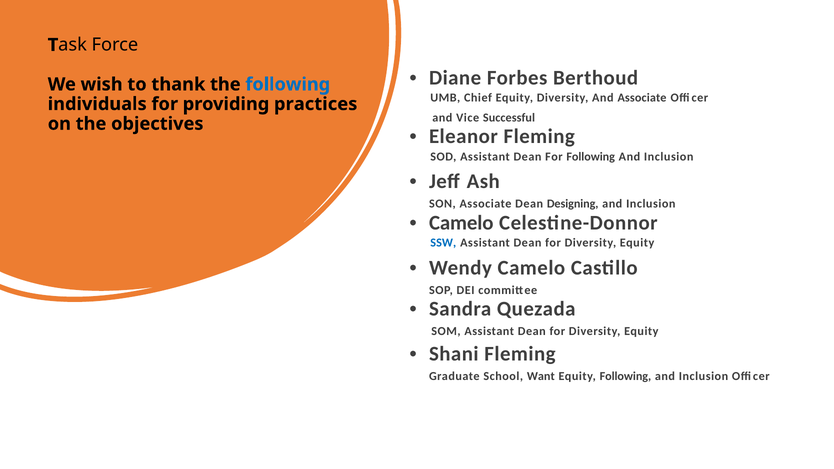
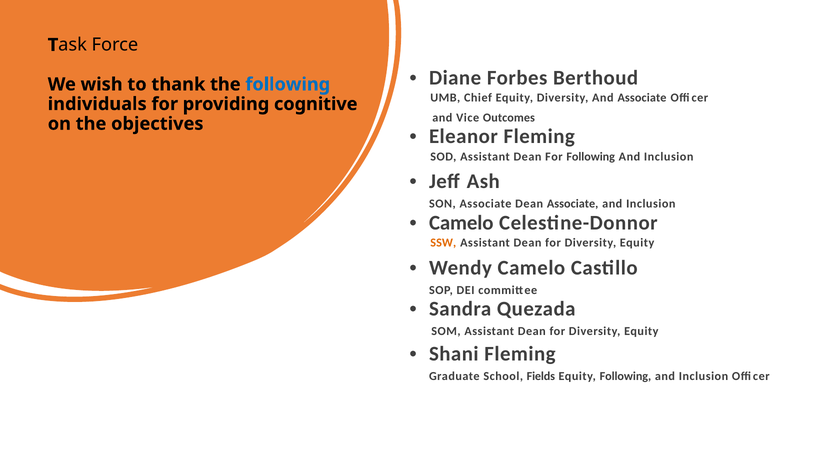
practices: practices -> cognitive (316, 104)
Successful: Successful -> Outcomes (509, 118)
Dean Designing: Designing -> Associate (573, 204)
SSW colour: blue -> orange (443, 243)
Want: Want -> Fields (541, 377)
